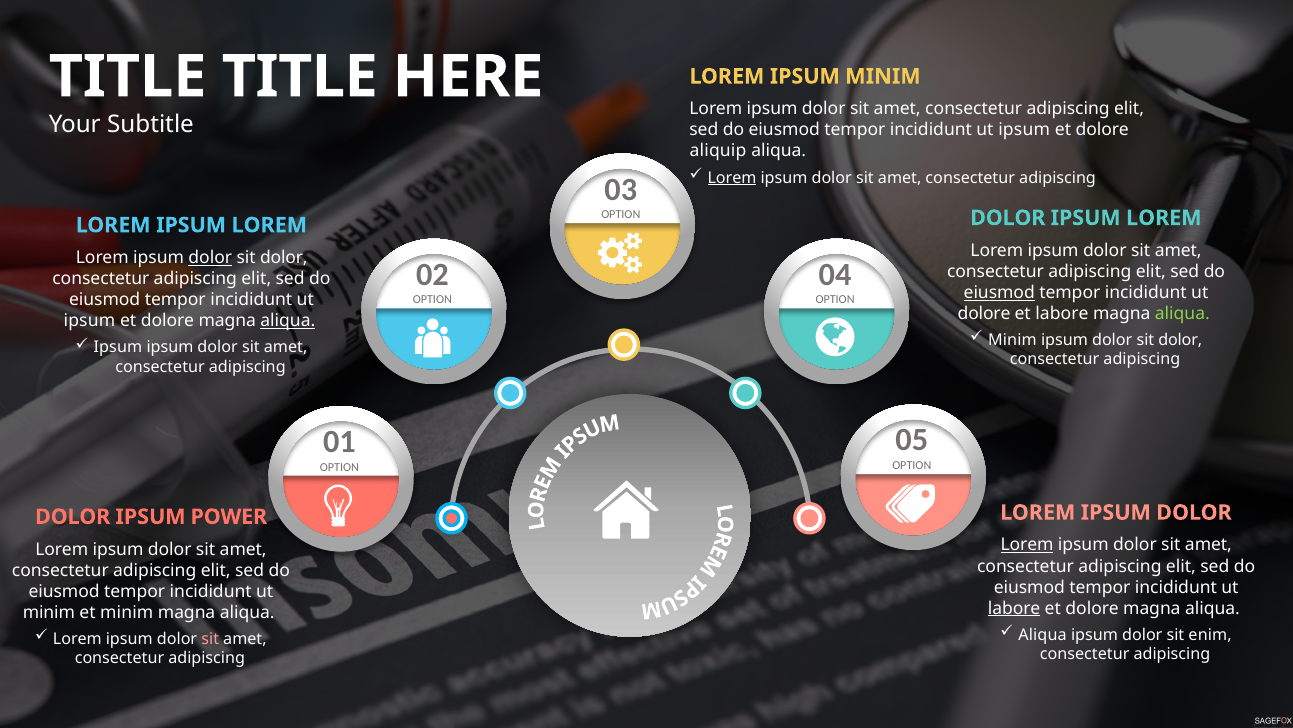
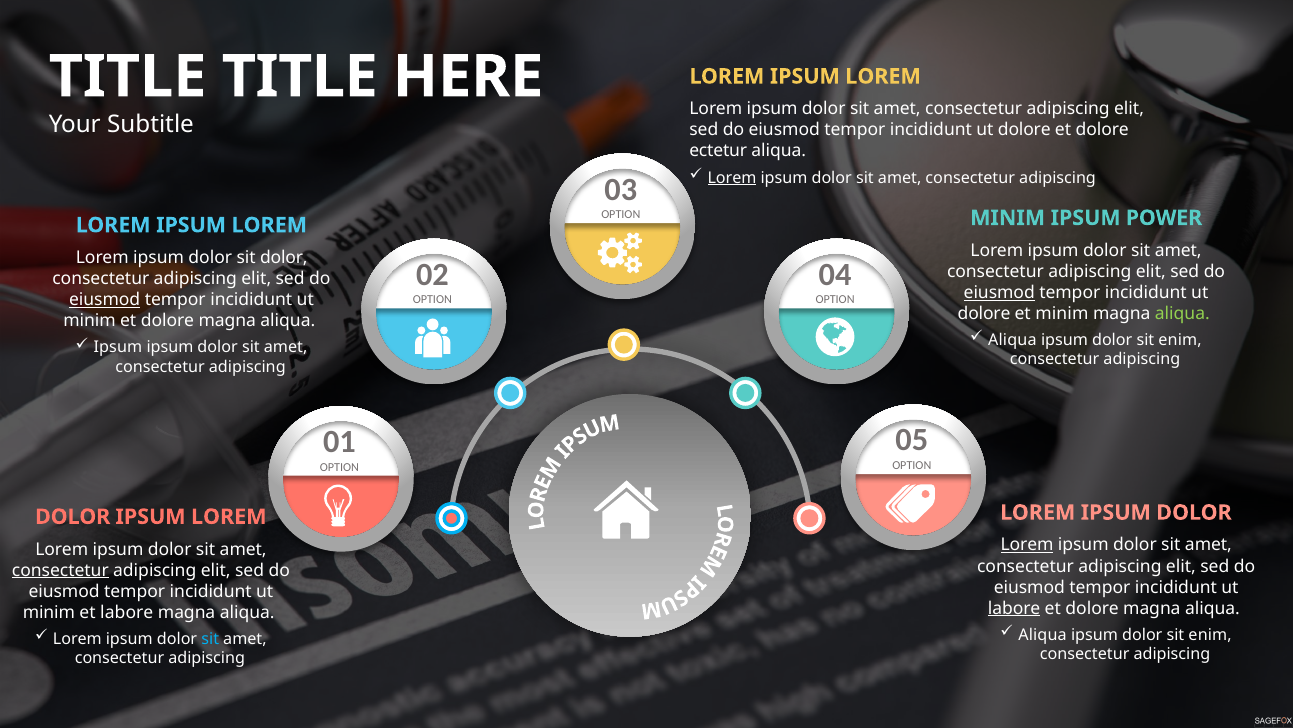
MINIM: MINIM -> LOREM (883, 76)
ipsum: ipsum -> dolore (1024, 130)
aliquip: aliquip -> ectetur (718, 151)
DOLOR: DOLOR -> MINIM (1008, 218)
LOREM: LOREM -> POWER (1164, 218)
dolor underline: present -> none (210, 257)
eiusmod underline: none -> present (105, 300)
et labore: labore -> minim (1062, 313)
ipsum: ipsum -> minim (89, 321)
aliqua underline: present -> none (288, 321)
Minim: Minim -> Aliqua (1012, 340)
dolor: dolor -> enim (1180, 340)
POWER: POWER -> LOREM (229, 516)
consectetur underline: none -> present (60, 570)
et minim: minim -> labore (127, 612)
sit colour: pink -> light blue (210, 639)
